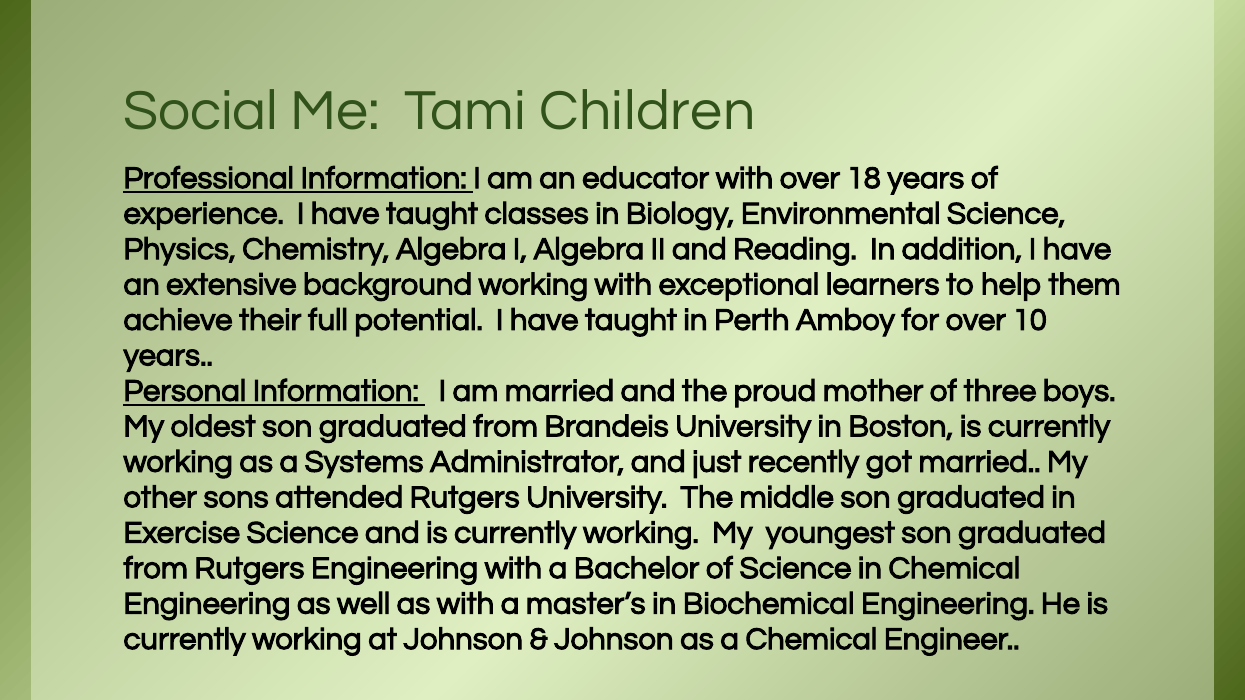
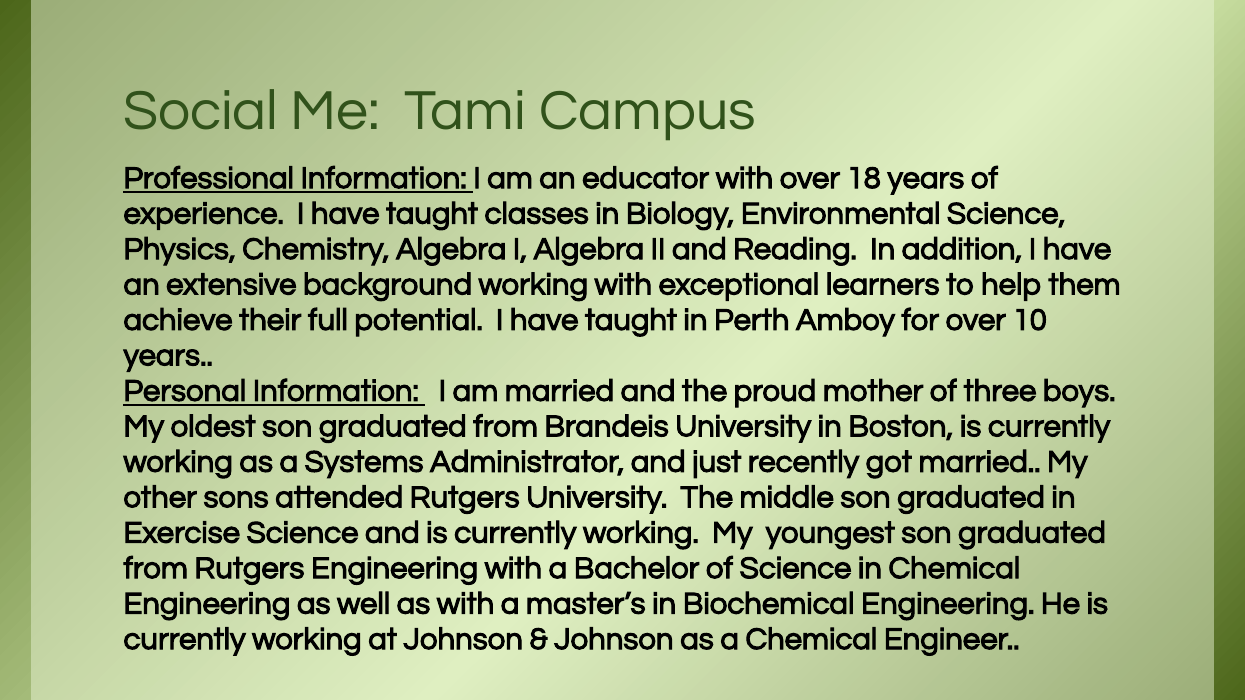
Children: Children -> Campus (648, 111)
